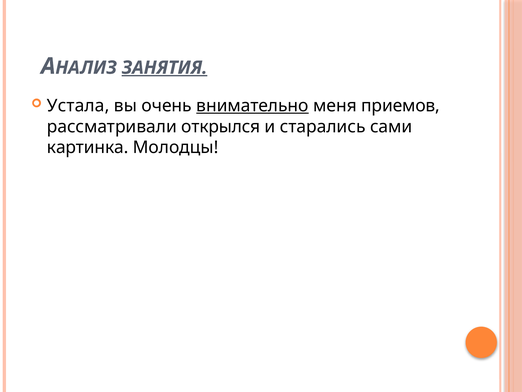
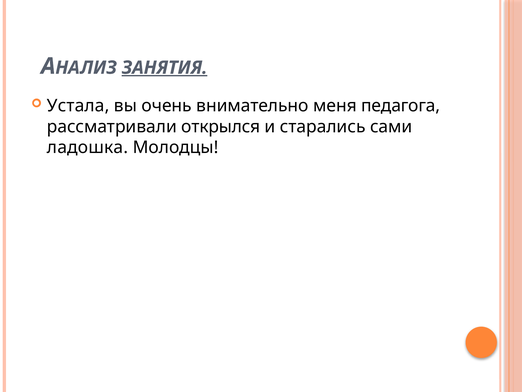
внимательно underline: present -> none (252, 106)
приемов: приемов -> педагога (401, 106)
картинка: картинка -> ладошка (88, 147)
